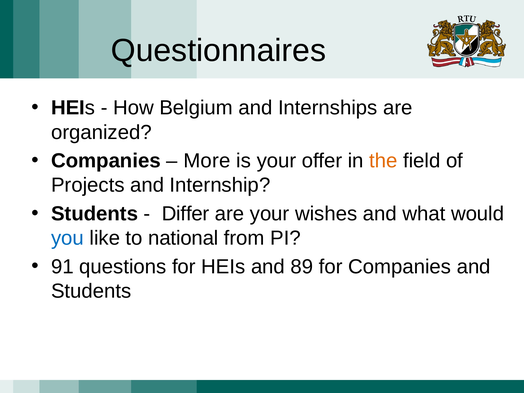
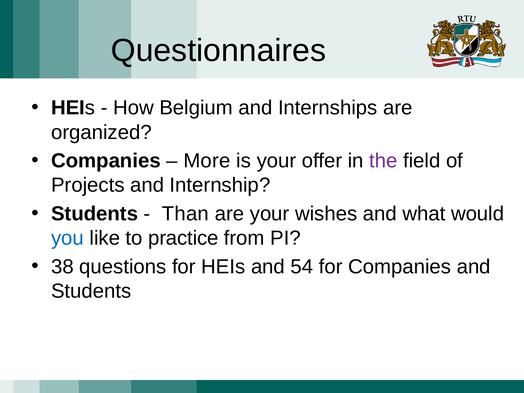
the colour: orange -> purple (383, 161)
Differ: Differ -> Than (185, 214)
national: national -> practice (183, 238)
91: 91 -> 38 (62, 267)
89: 89 -> 54 (302, 267)
